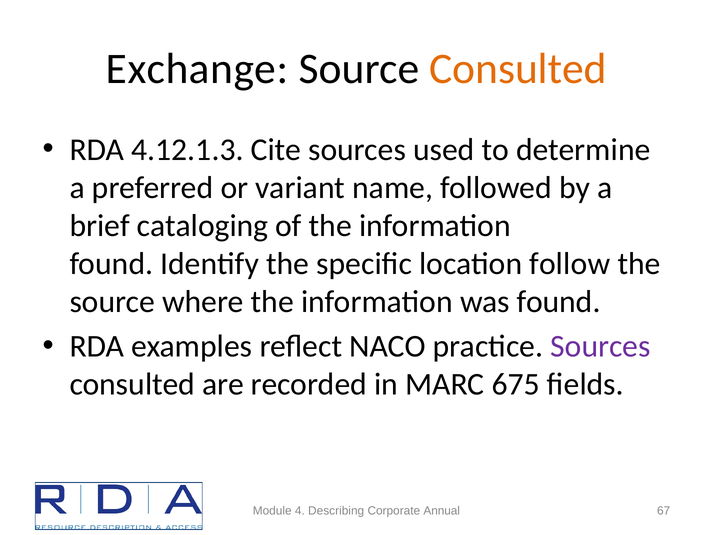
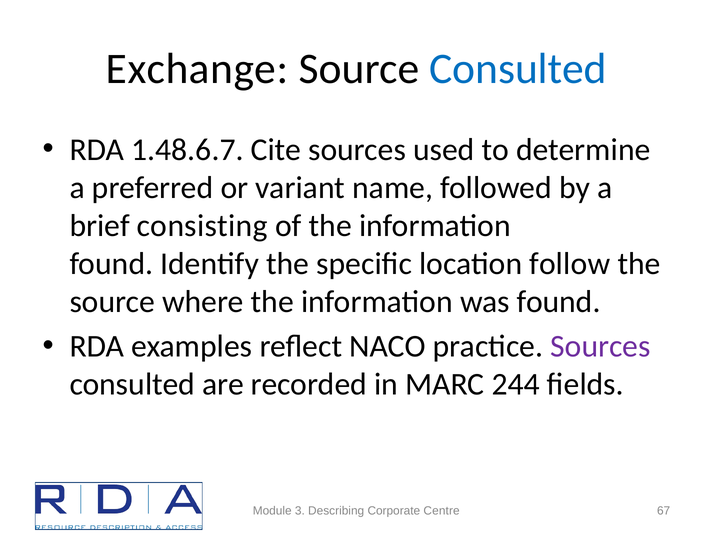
Consulted colour: orange -> blue (518, 69)
4.12.1.3: 4.12.1.3 -> 1.48.6.7 (187, 150)
cataloging: cataloging -> consisting (202, 226)
675: 675 -> 244 (516, 384)
4: 4 -> 3 (300, 511)
Annual: Annual -> Centre (442, 511)
